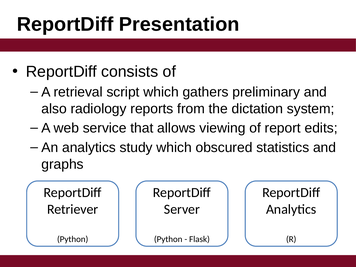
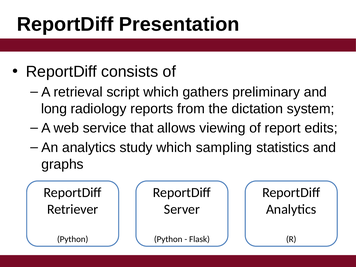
also: also -> long (54, 109)
obscured: obscured -> sampling (224, 148)
